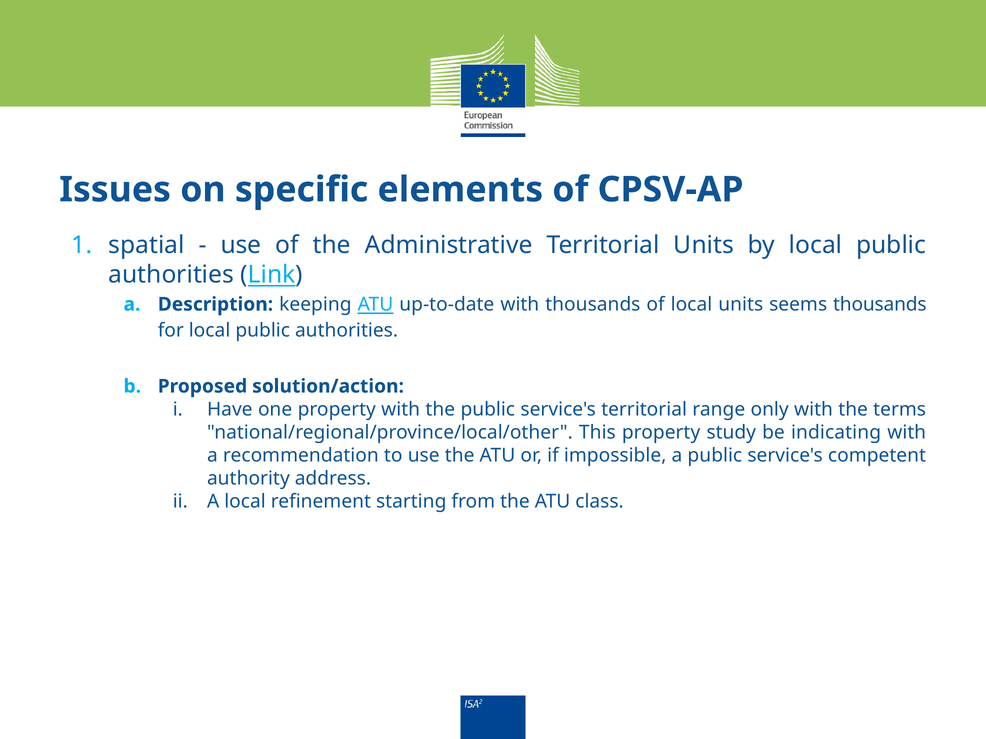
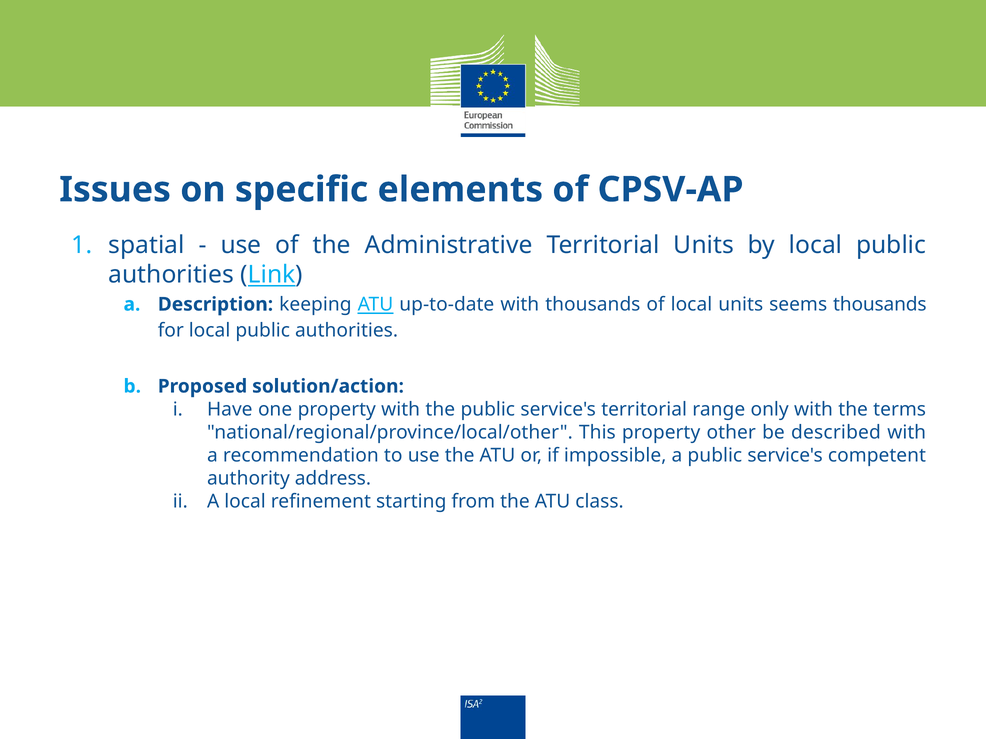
study: study -> other (731, 433)
indicating: indicating -> described (836, 433)
